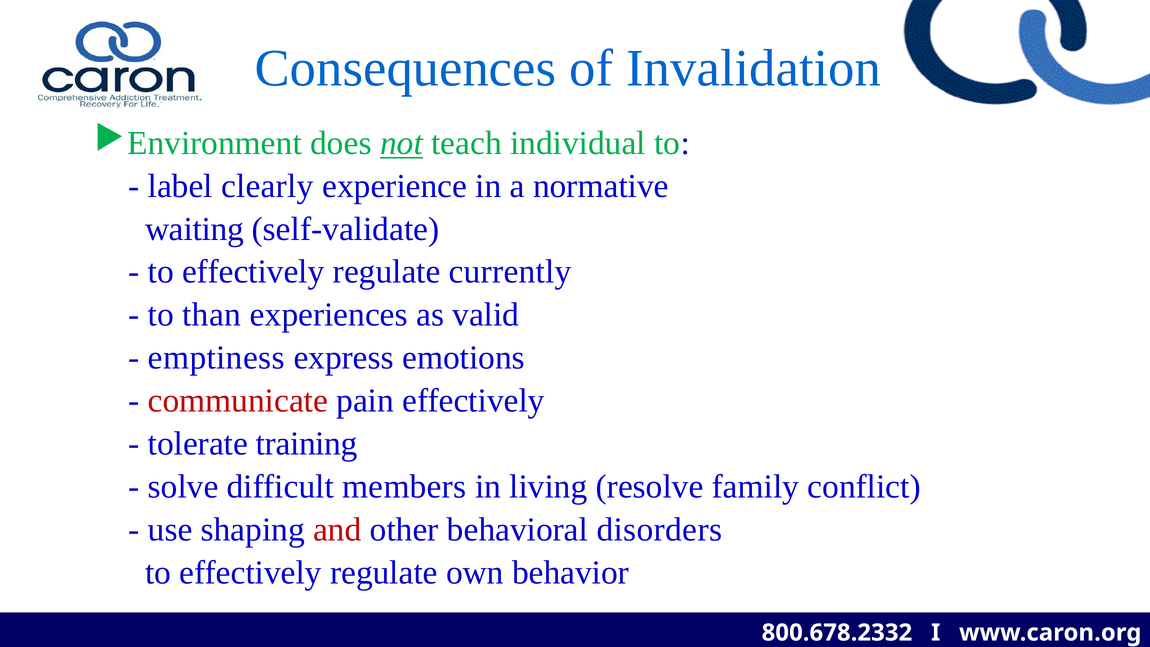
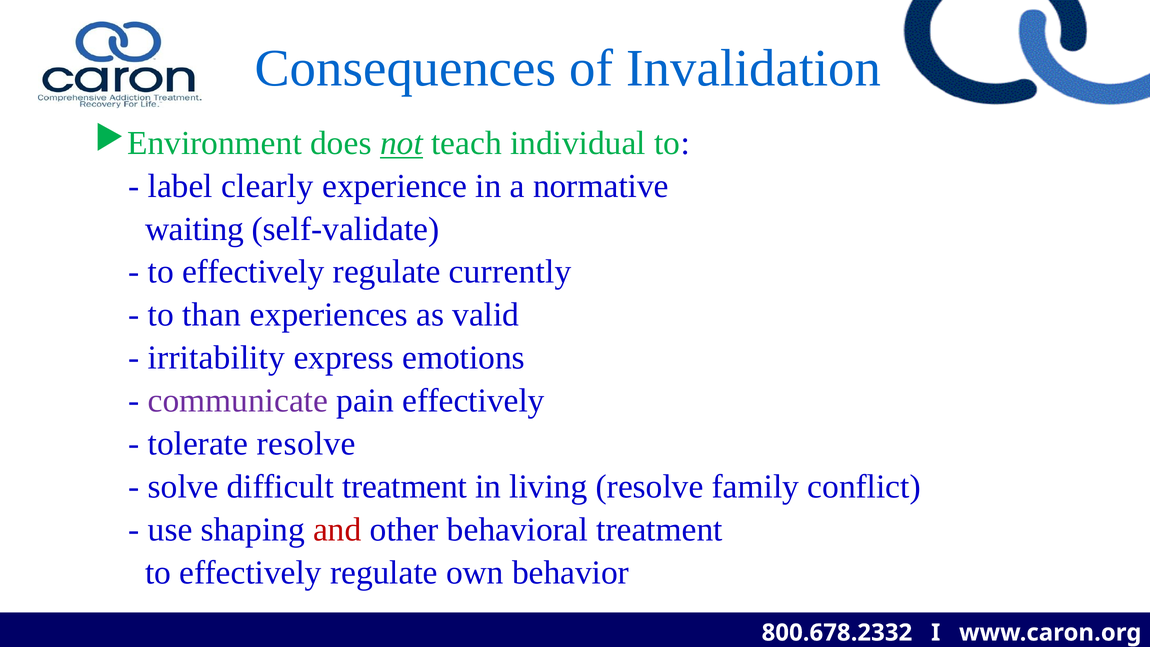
emptiness: emptiness -> irritability (216, 358)
communicate colour: red -> purple (238, 401)
tolerate training: training -> resolve (306, 444)
difficult members: members -> treatment (405, 487)
behavioral disorders: disorders -> treatment (660, 530)
